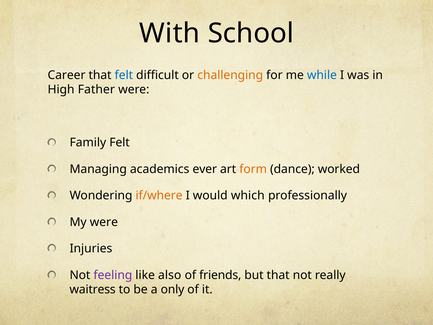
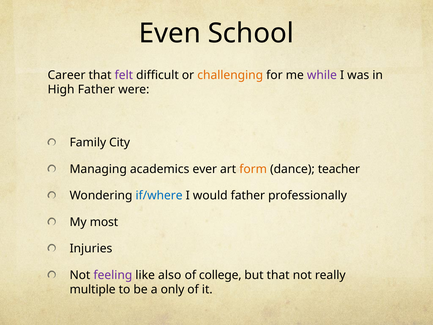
With: With -> Even (170, 33)
felt colour: blue -> purple (124, 75)
while colour: blue -> purple (322, 75)
Family Felt: Felt -> City (120, 143)
worked: worked -> teacher (339, 169)
if/where colour: orange -> blue (159, 196)
would which: which -> father (248, 196)
My were: were -> most (104, 222)
friends: friends -> college (220, 275)
waitress: waitress -> multiple (93, 289)
